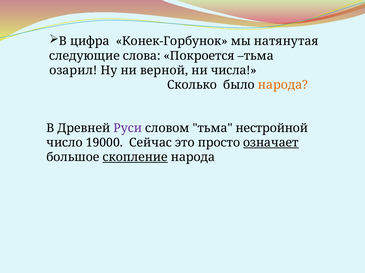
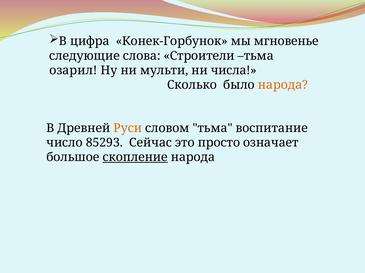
натянутая: натянутая -> мгновенье (286, 41)
Покроется: Покроется -> Строители (199, 56)
верной: верной -> мульти (164, 71)
Руси colour: purple -> orange (128, 128)
нестройной: нестройной -> воспитание (272, 128)
19000: 19000 -> 85293 (104, 143)
означает underline: present -> none (271, 143)
